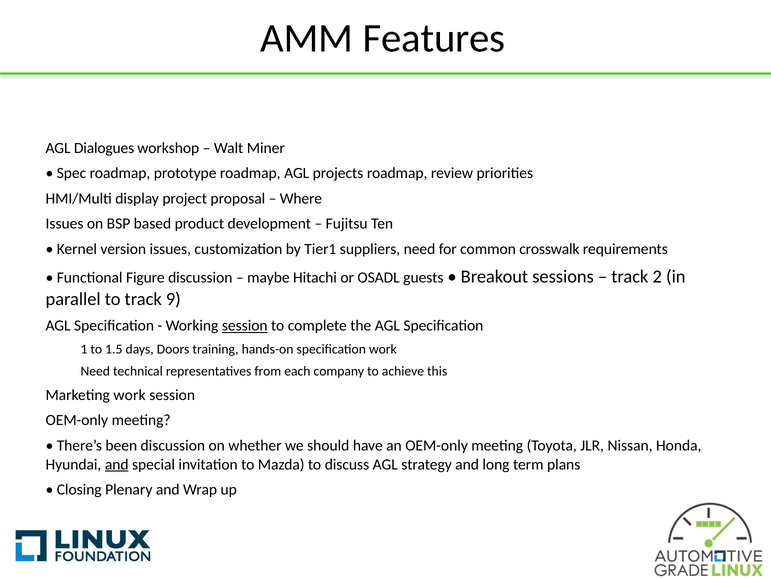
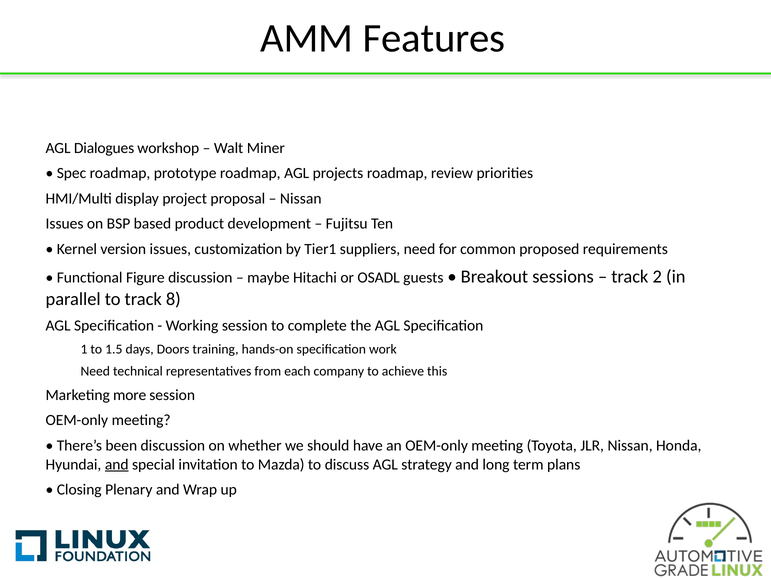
Where: Where -> Nissan (301, 199)
crosswalk: crosswalk -> proposed (549, 249)
9: 9 -> 8 (173, 299)
session underline: present -> none (245, 326)
Marketing work: work -> more (130, 395)
